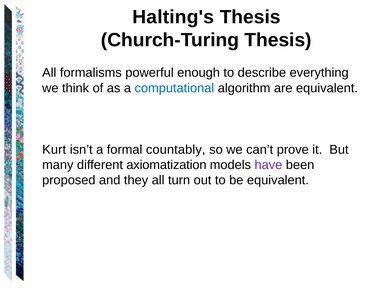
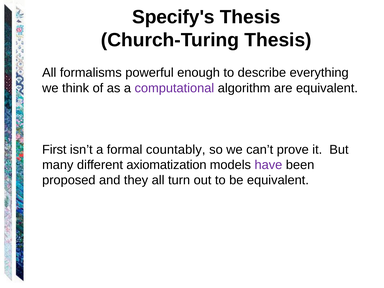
Halting's: Halting's -> Specify's (173, 17)
computational colour: blue -> purple (174, 88)
Kurt: Kurt -> First (54, 150)
